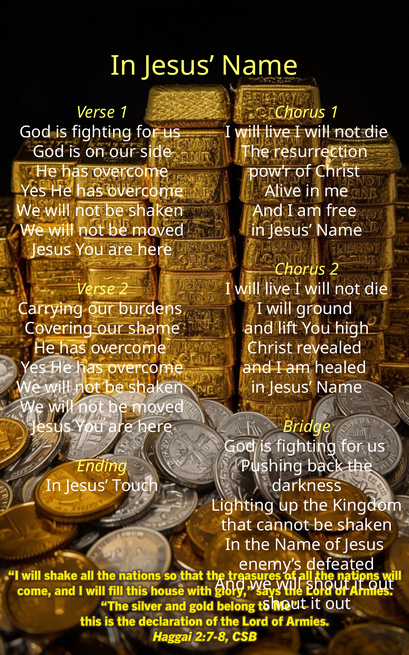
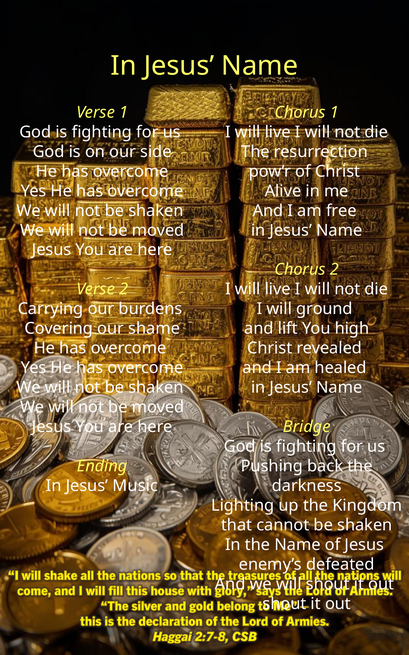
Touch: Touch -> Music (135, 485)
